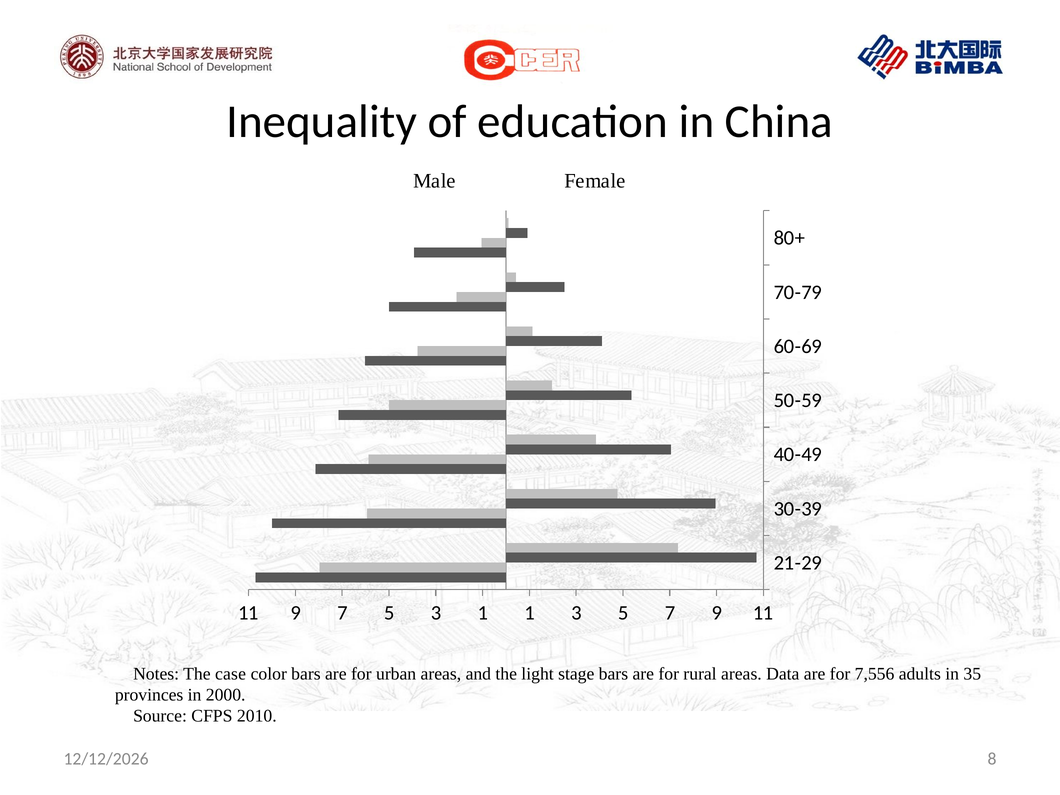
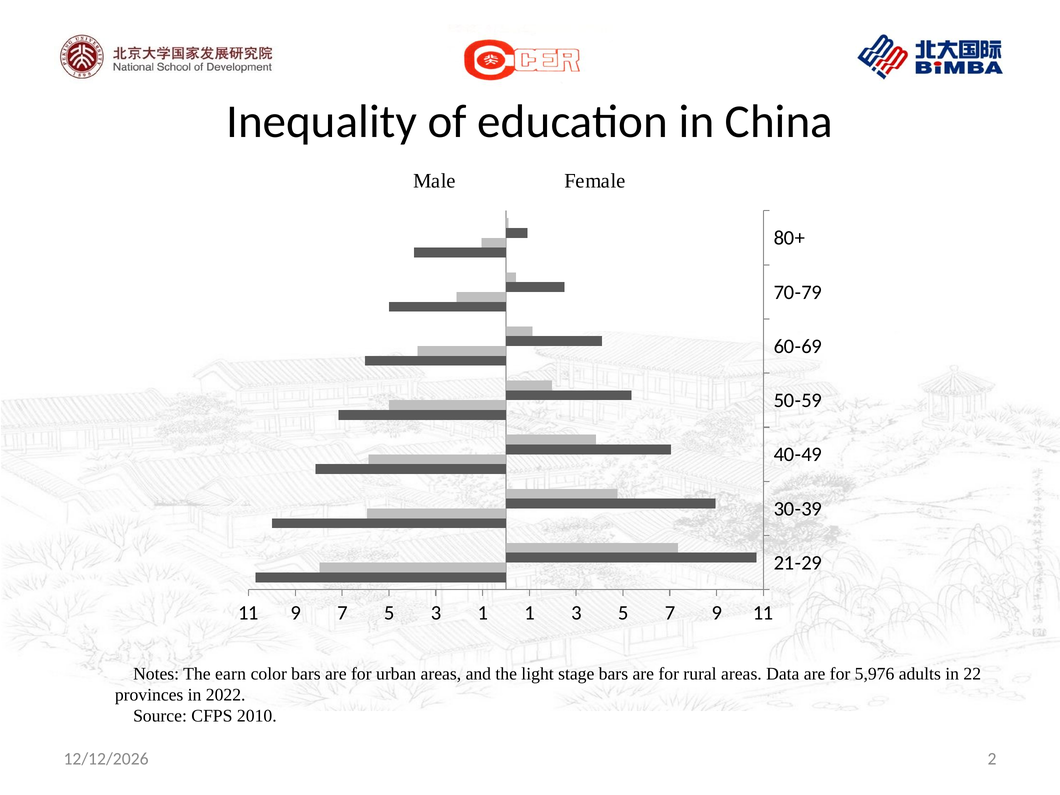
case: case -> earn (231, 674)
7,556: 7,556 -> 5,976 (875, 674)
35: 35 -> 22 (972, 674)
2000: 2000 -> 2022 (226, 695)
8: 8 -> 2 (992, 759)
